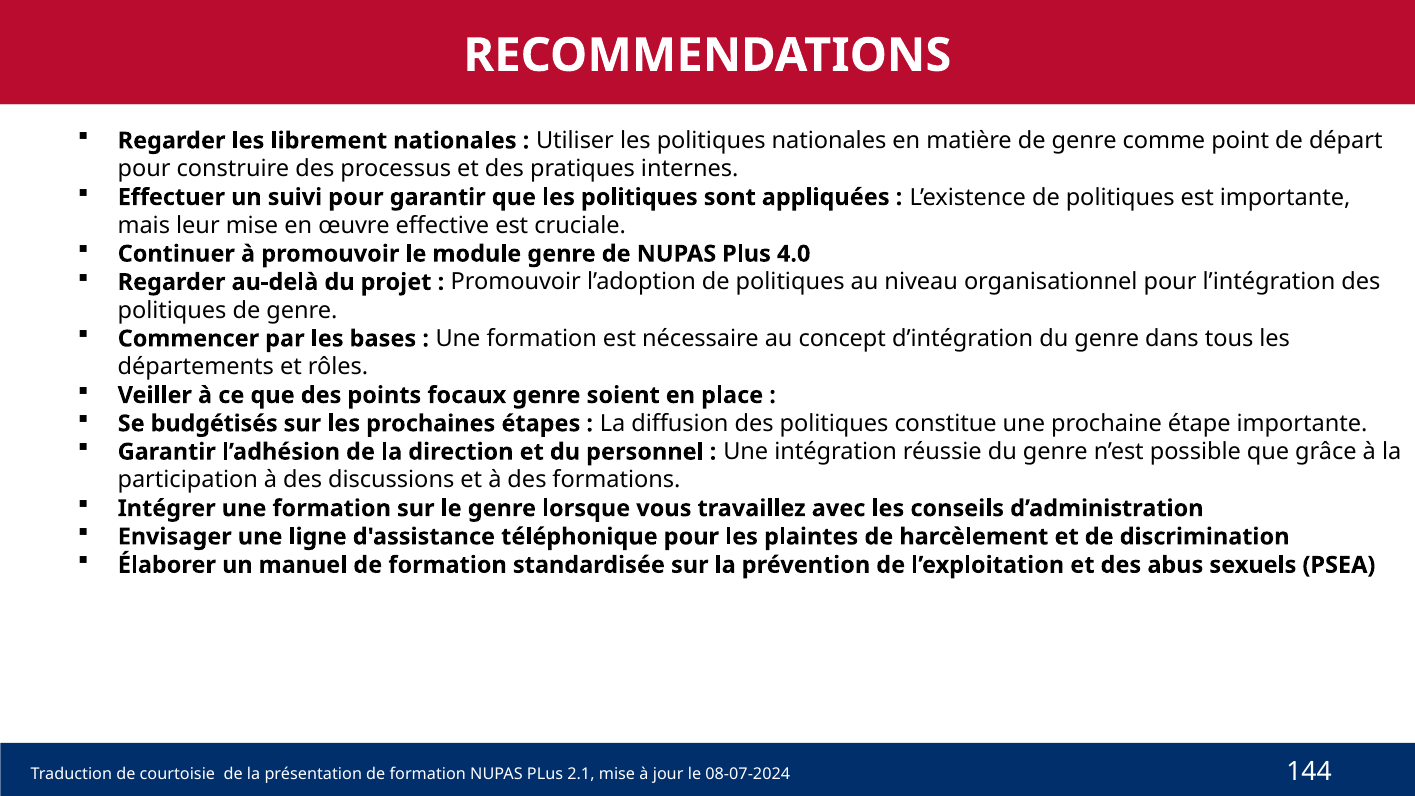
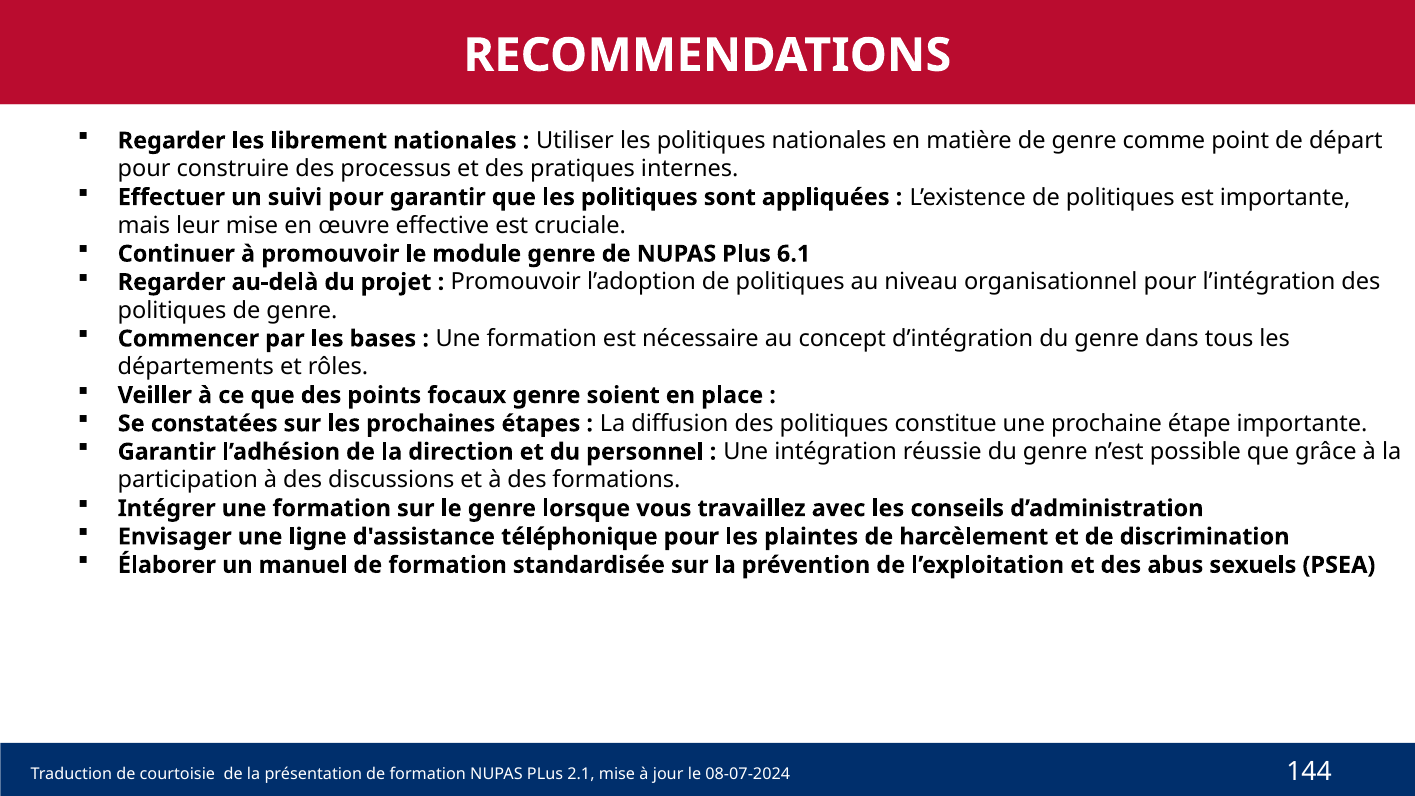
4.0: 4.0 -> 6.1 (794, 254)
budgétisés: budgétisés -> constatées (214, 424)
